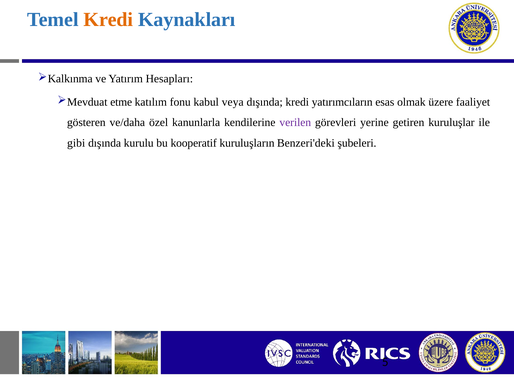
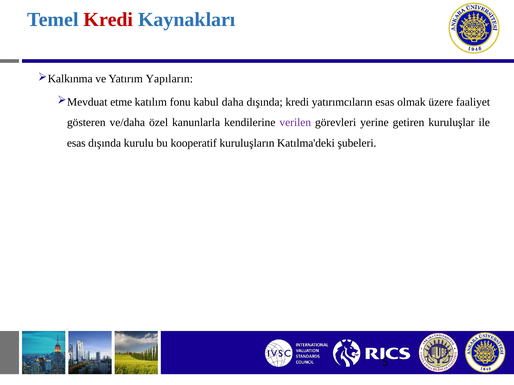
Kredi colour: orange -> red (108, 19)
Hesapları: Hesapları -> Yapıların (169, 79)
veya: veya -> daha (233, 102)
gibi: gibi -> esas (76, 143)
Benzeri'deki: Benzeri'deki -> Katılma'deki (306, 143)
